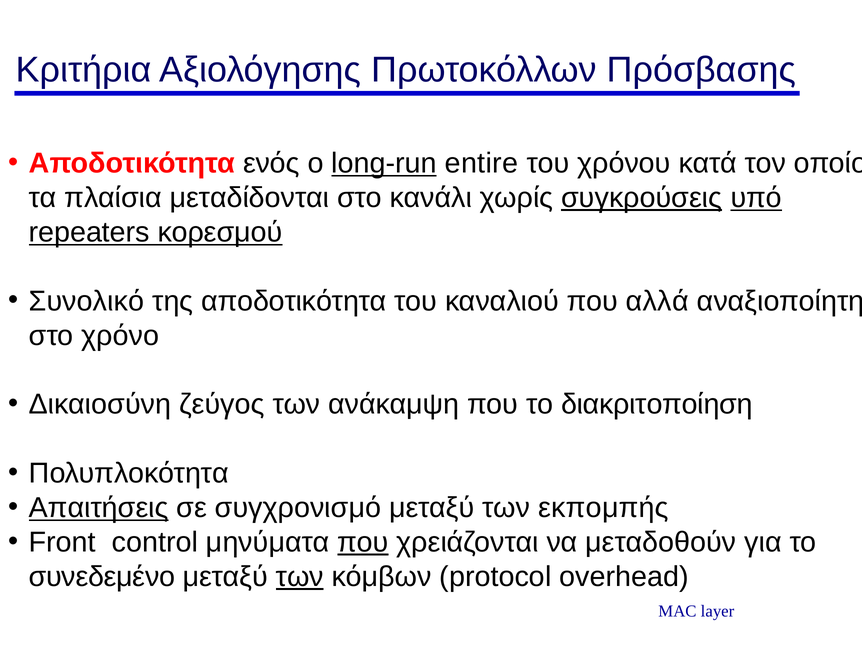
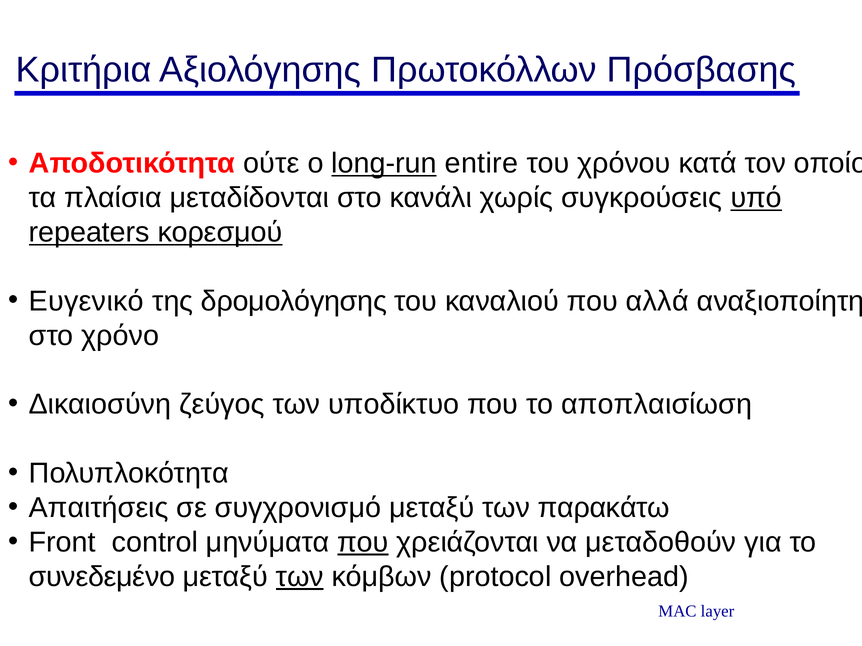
ενός: ενός -> ούτε (271, 163)
συγκρούσεις underline: present -> none (642, 198)
Συνολικό: Συνολικό -> Ευγενικό (86, 301)
της αποδοτικότητα: αποδοτικότητα -> δρομολόγησης (294, 301)
ανάκαμψη: ανάκαμψη -> υποδίκτυο (394, 405)
διακριτοποίηση: διακριτοποίηση -> αποπλαισίωση (657, 405)
Απαιτήσεις underline: present -> none (99, 508)
εκπομπής: εκπομπής -> παρακάτω (604, 508)
